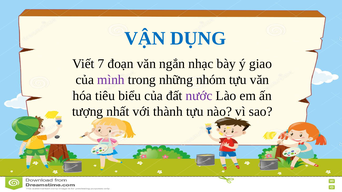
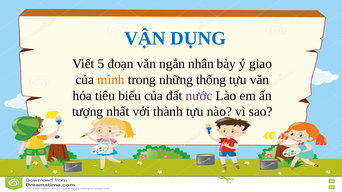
7: 7 -> 5 (101, 64)
nhạc: nhạc -> nhân (201, 64)
mình colour: purple -> orange (111, 80)
nhóm: nhóm -> thống (211, 80)
